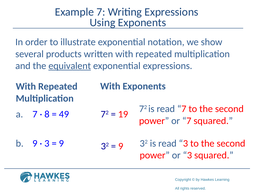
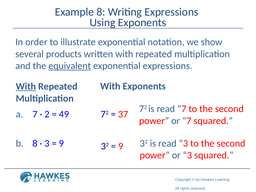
Example 7: 7 -> 8 (101, 12)
With underline: none -> present (26, 86)
8: 8 -> 2 (47, 114)
19: 19 -> 37 (123, 114)
9: 9 -> 8 (35, 143)
